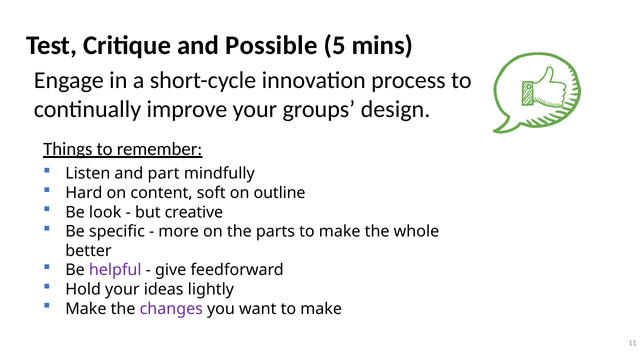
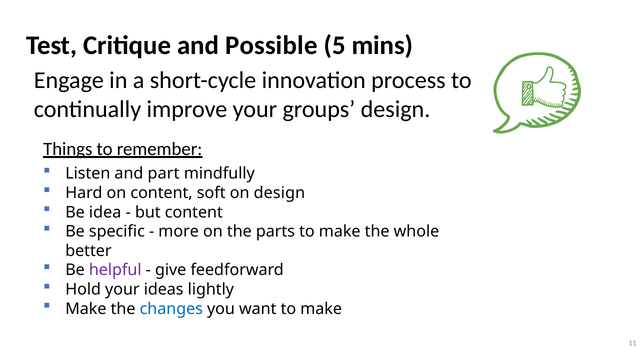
on outline: outline -> design (279, 193)
look: look -> idea (105, 212)
but creative: creative -> content (194, 212)
changes colour: purple -> blue (171, 308)
